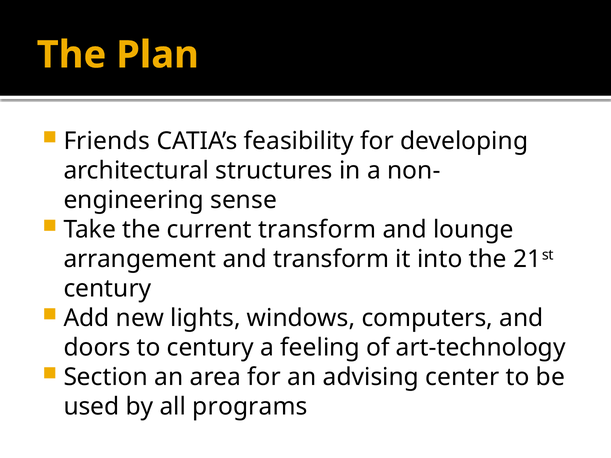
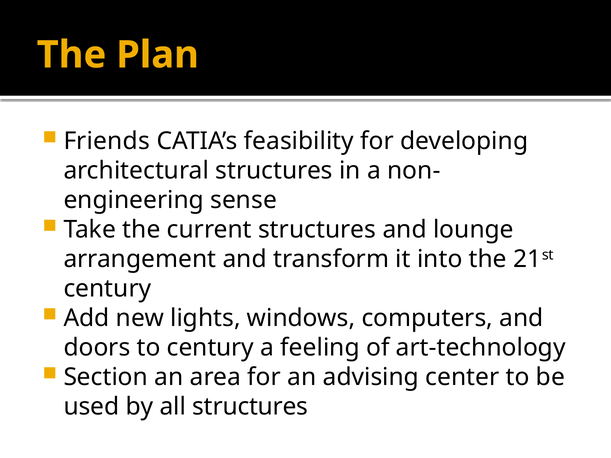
current transform: transform -> structures (317, 230)
all programs: programs -> structures (250, 407)
